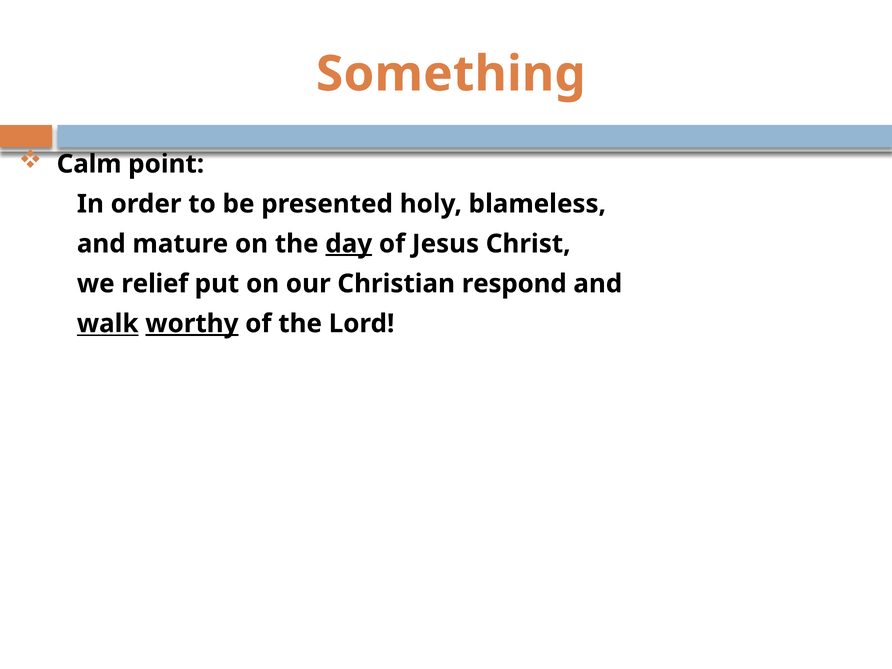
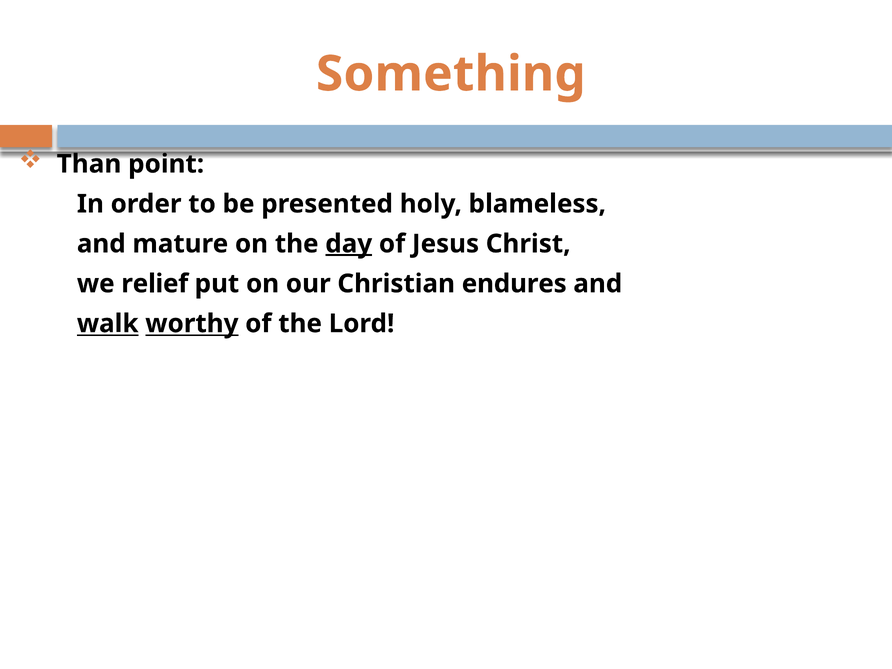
Calm: Calm -> Than (89, 164)
respond: respond -> endures (514, 284)
worthy underline: present -> none (192, 324)
